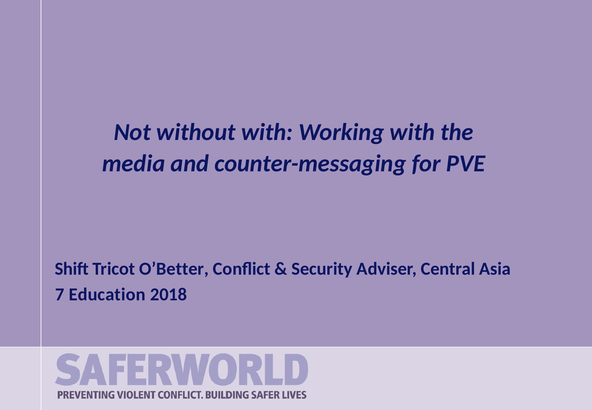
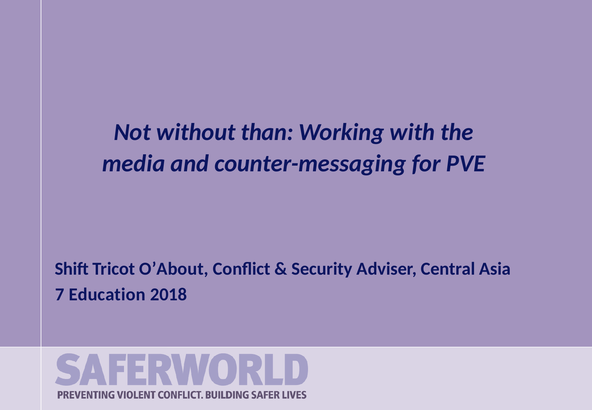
without with: with -> than (267, 132)
O’Better: O’Better -> O’About (174, 269)
